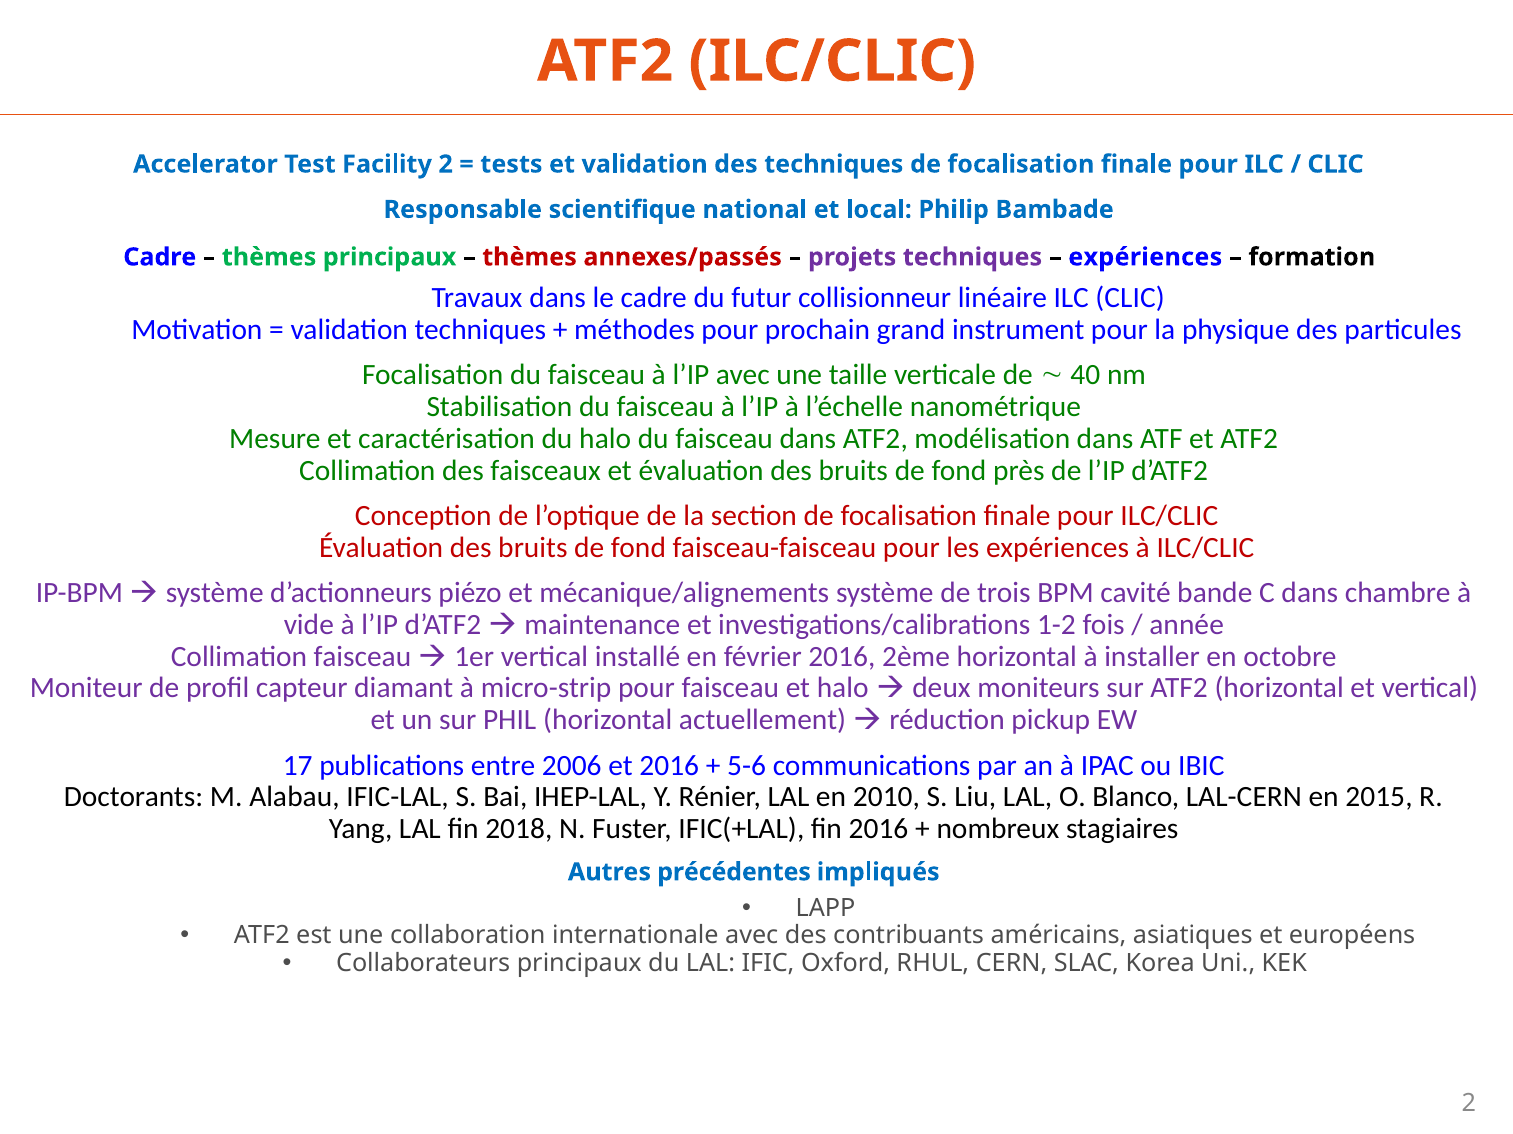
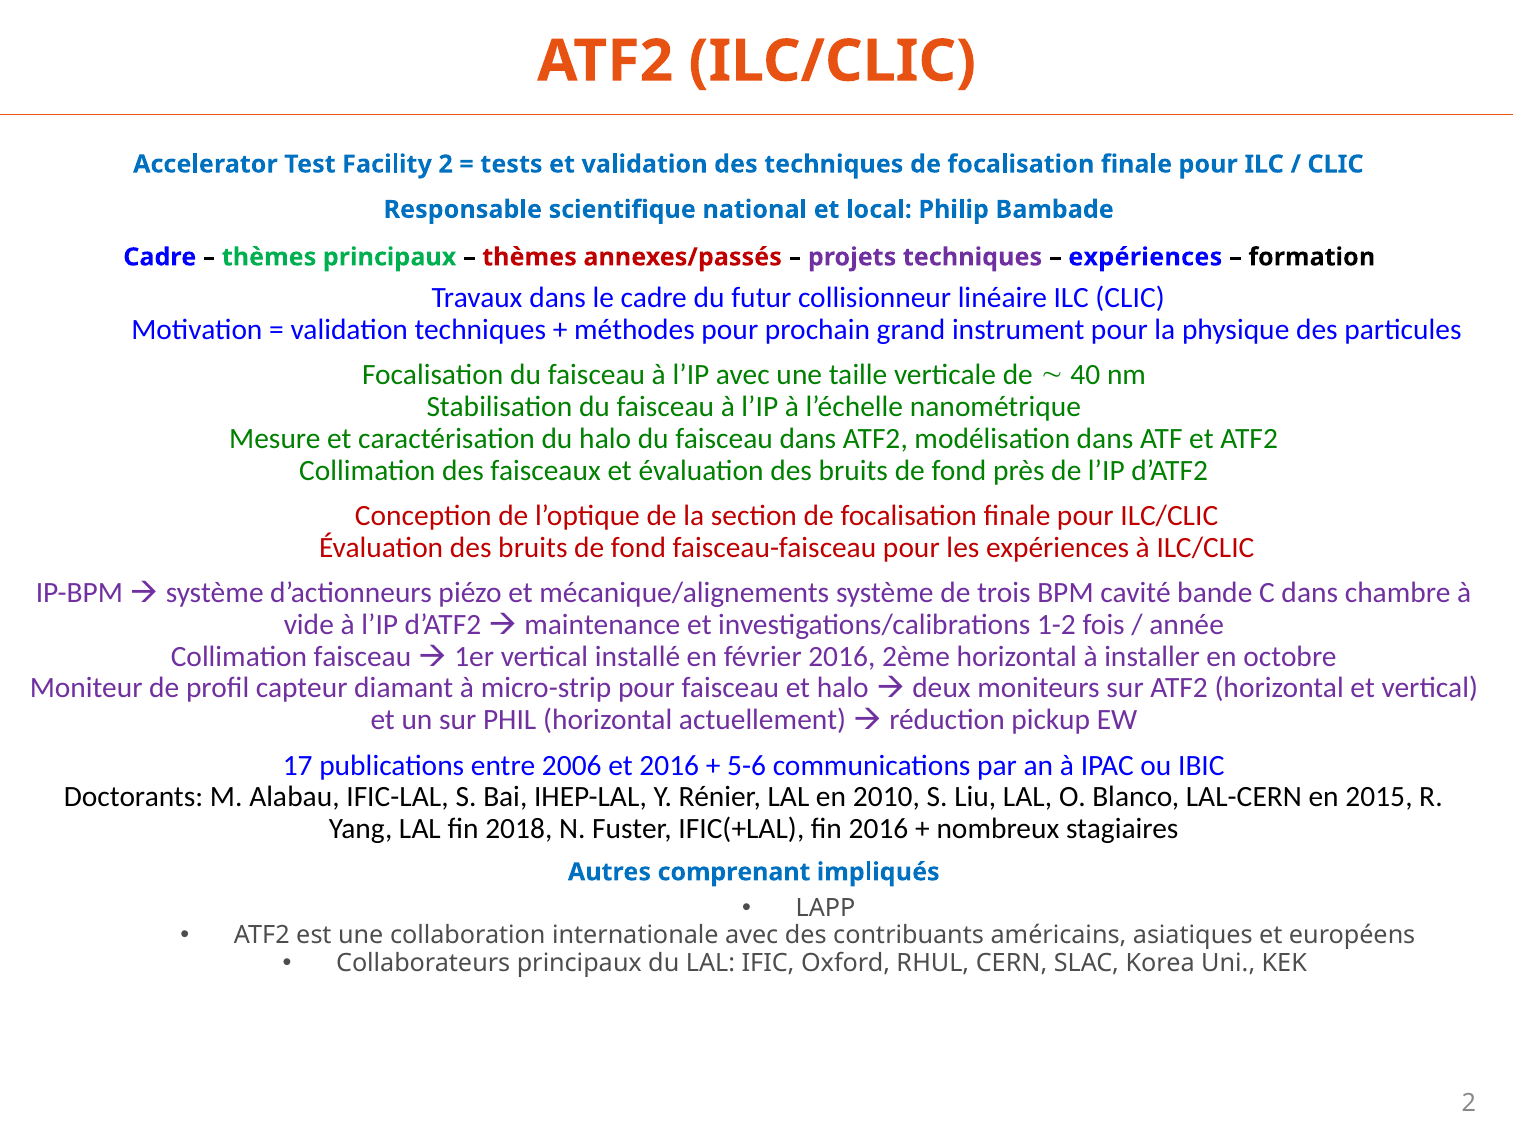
précédentes: précédentes -> comprenant (734, 873)
